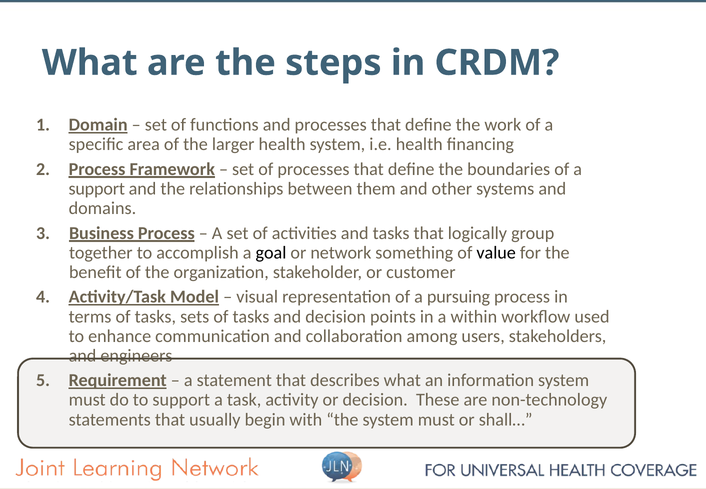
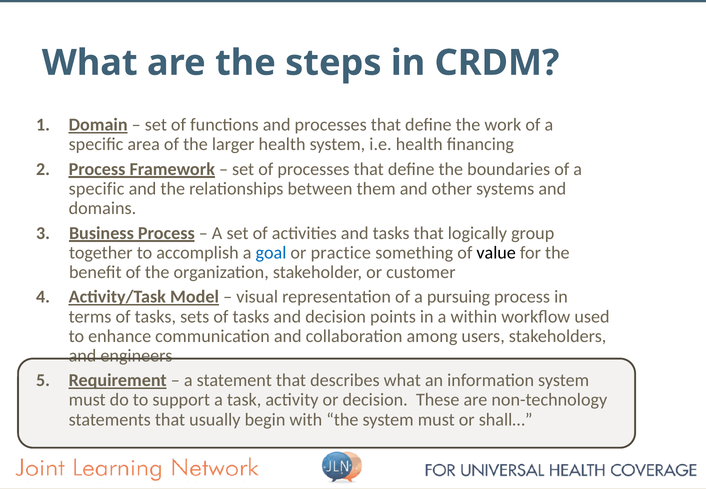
support: support -> specific (97, 189)
goal colour: black -> blue (271, 253)
network: network -> practice (341, 253)
